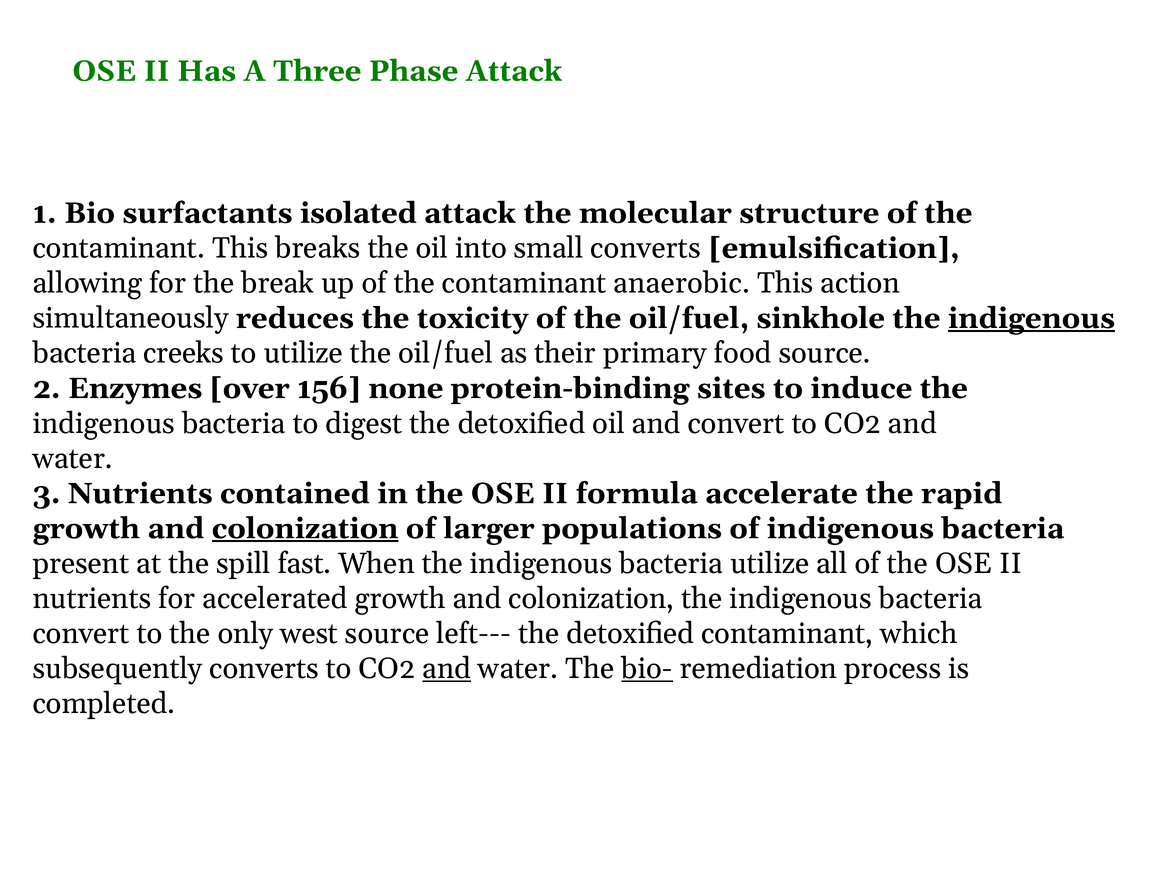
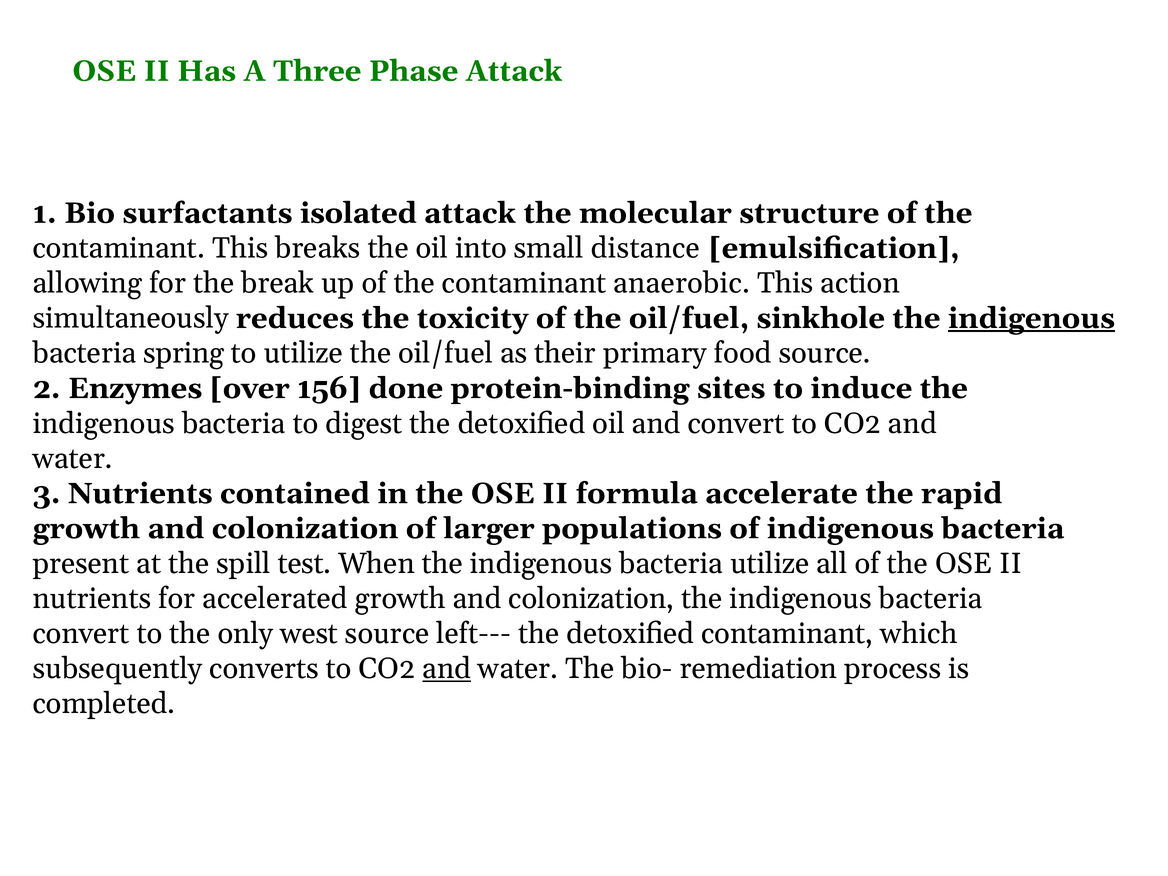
small converts: converts -> distance (645, 248)
creeks: creeks -> spring (184, 353)
none: none -> done (406, 388)
colonization underline: present -> none (305, 529)
fast: fast -> test (305, 564)
bio- underline: present -> none (647, 669)
